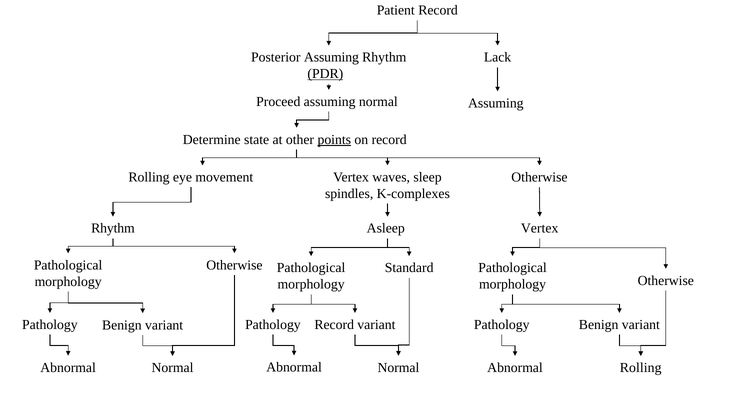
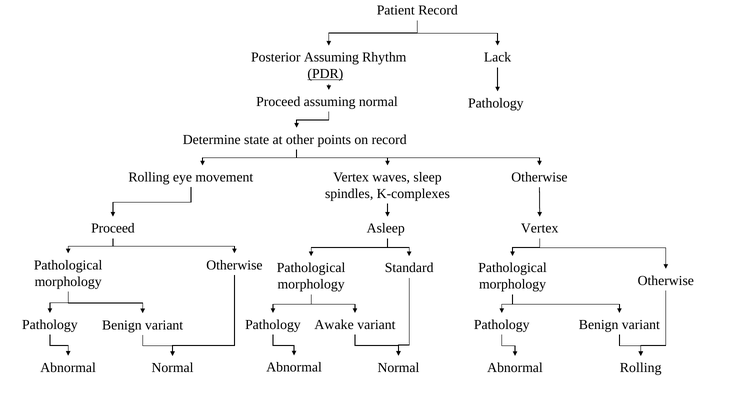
normal Assuming: Assuming -> Pathology (496, 103)
points underline: present -> none (334, 139)
Rhythm: Rhythm -> Proceed (113, 228)
Pathology Record: Record -> Awake (334, 325)
